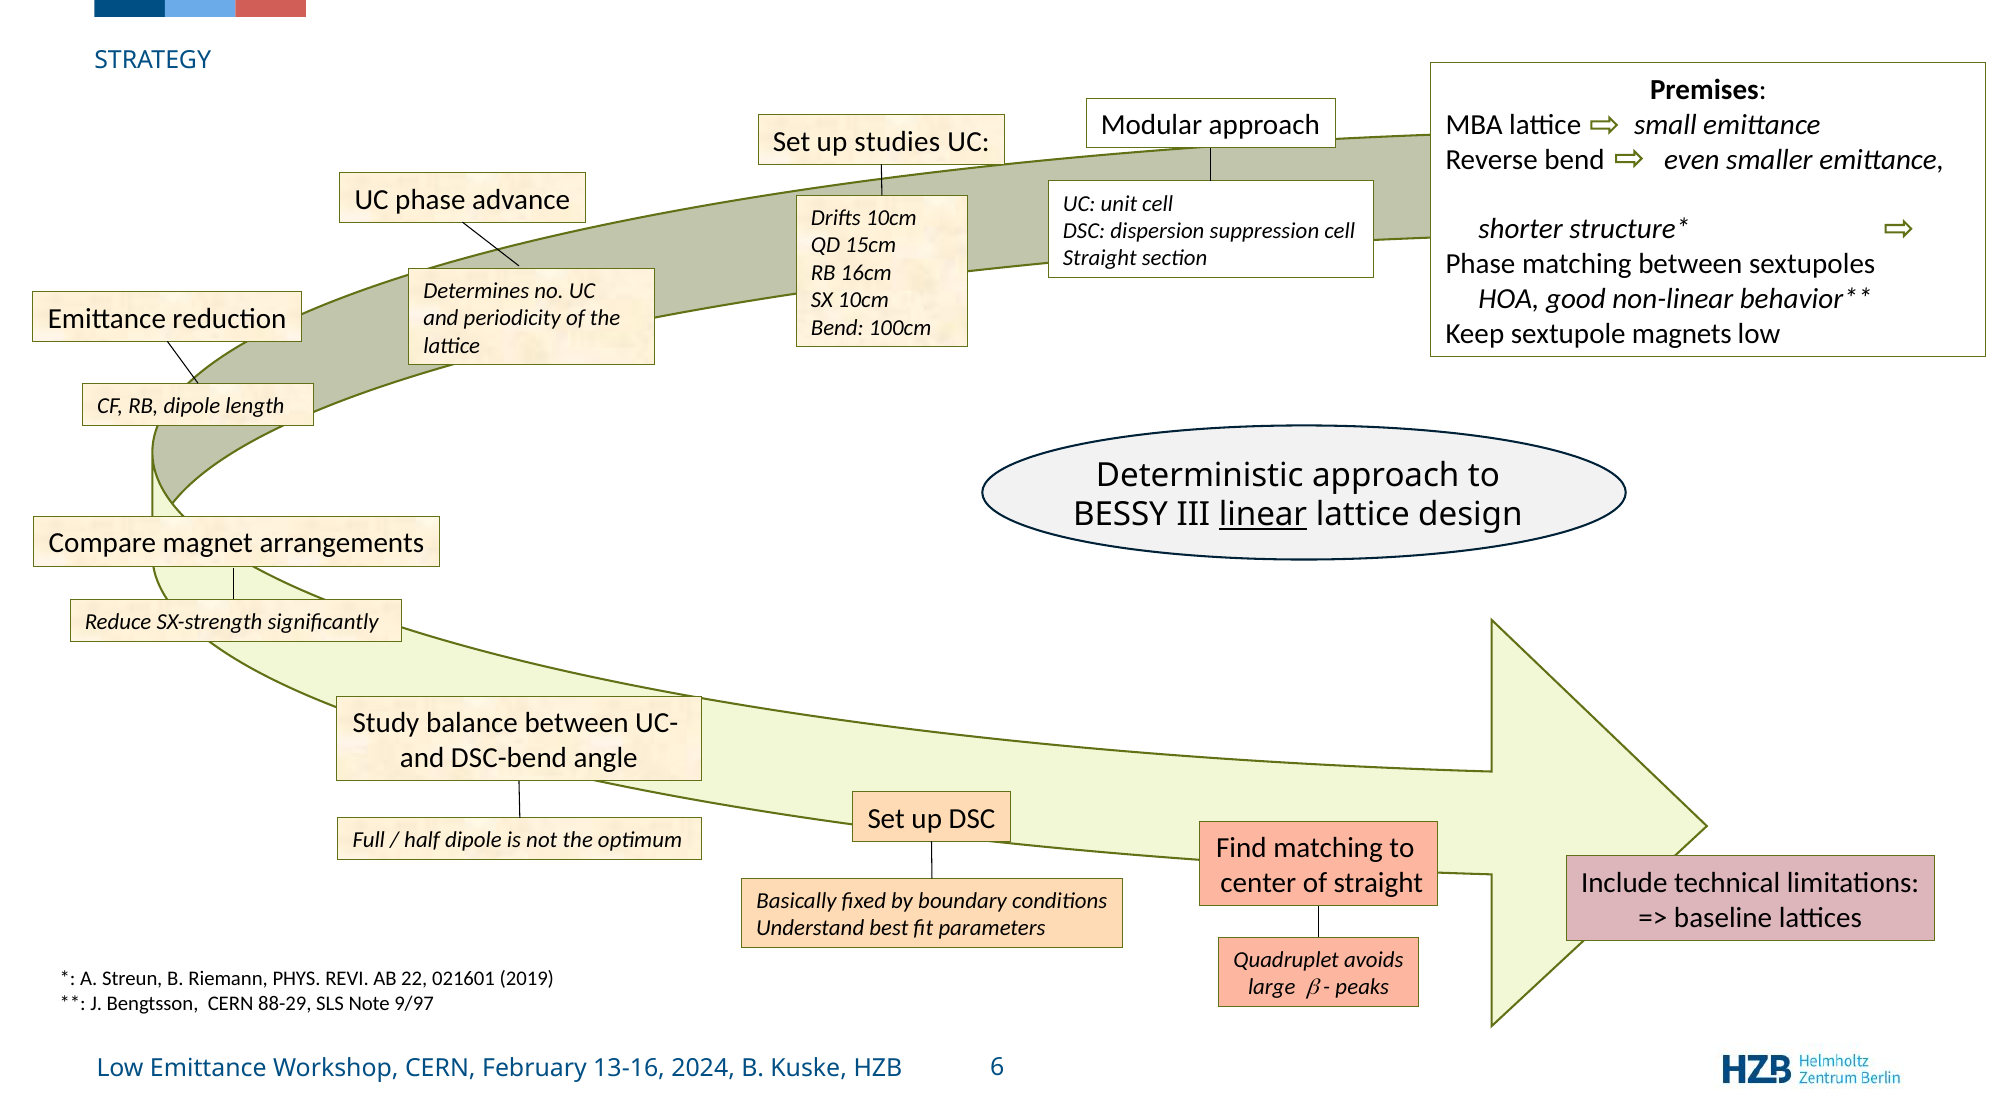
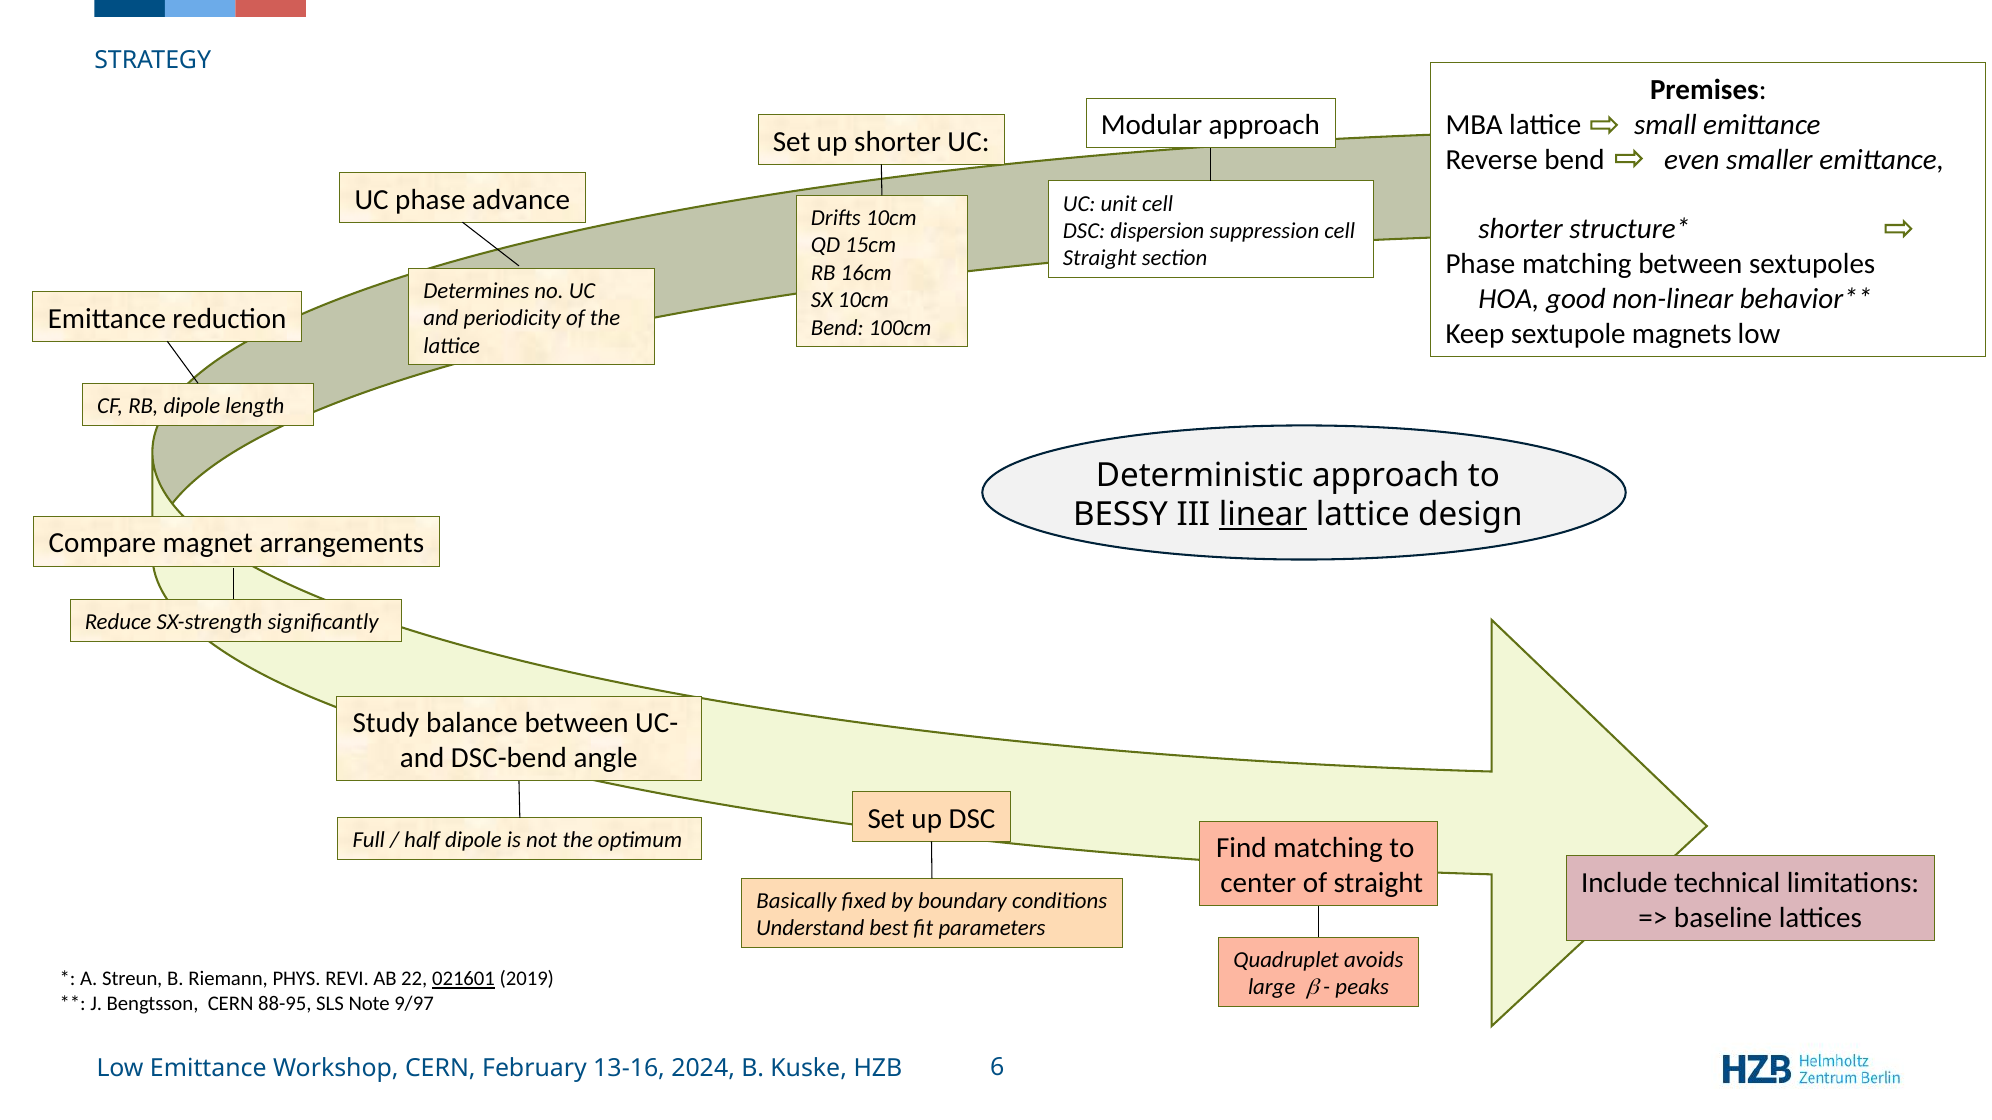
up studies: studies -> shorter (897, 142)
021601 underline: none -> present (463, 979)
88-29: 88-29 -> 88-95 (285, 1004)
